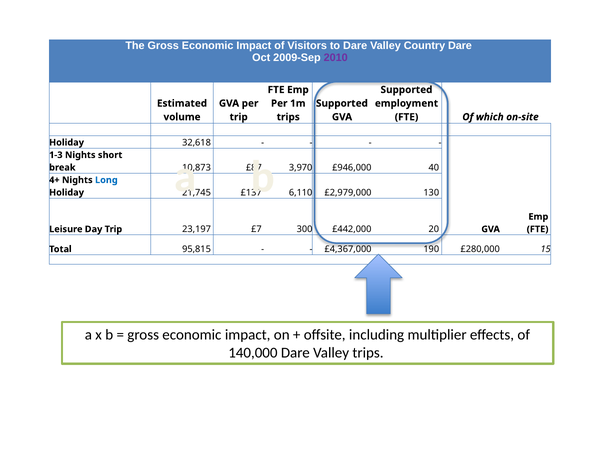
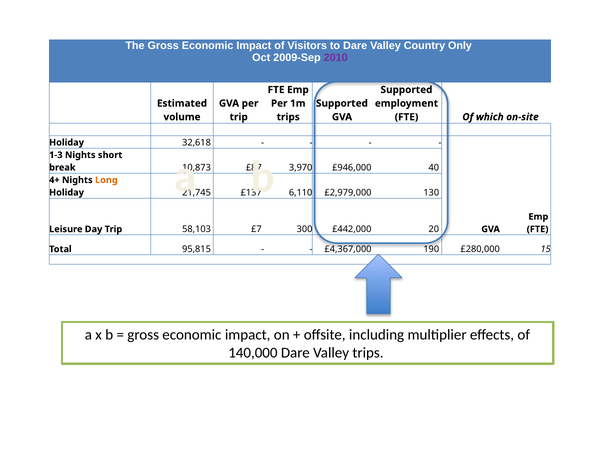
Country Dare: Dare -> Only (460, 46)
Long colour: blue -> orange (106, 180)
23,197: 23,197 -> 58,103 (197, 229)
